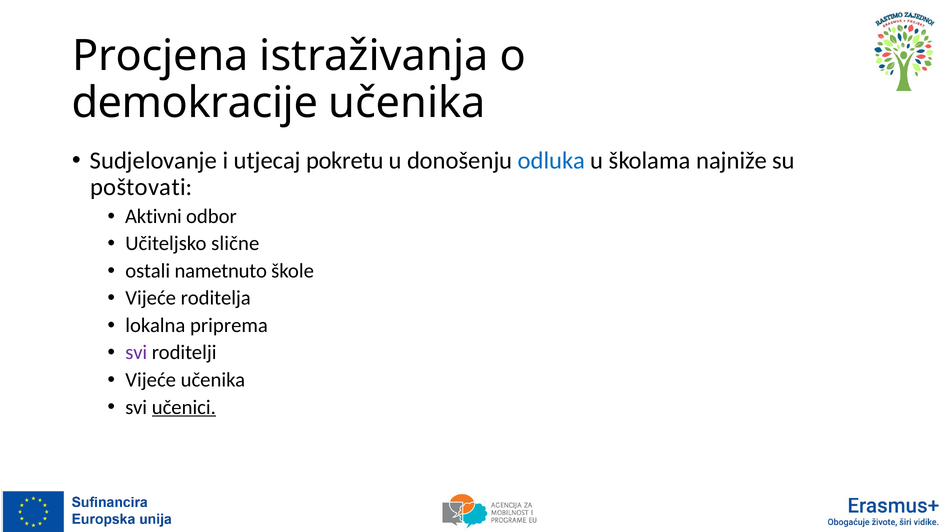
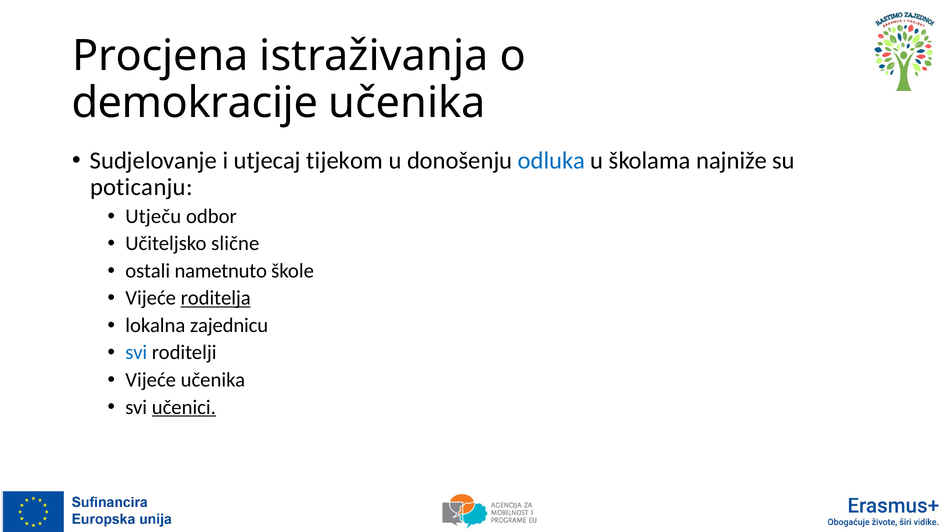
pokretu: pokretu -> tijekom (345, 160)
poštovati: poštovati -> poticanju (141, 187)
Aktivni: Aktivni -> Utječu (153, 216)
roditelja underline: none -> present (216, 298)
priprema: priprema -> zajednicu (229, 325)
svi colour: purple -> blue (136, 353)
